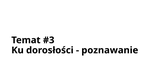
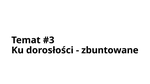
poznawanie: poznawanie -> zbuntowane (110, 50)
